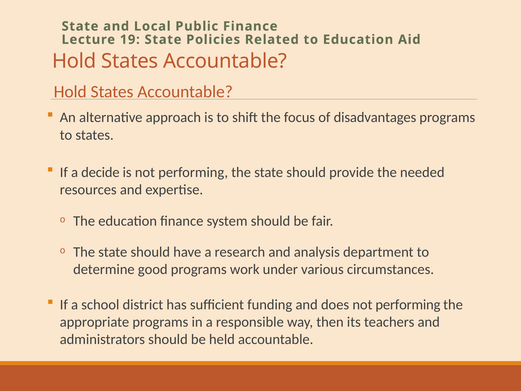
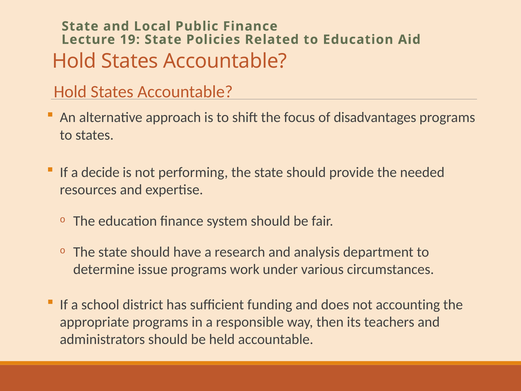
good: good -> issue (153, 269)
does not performing: performing -> accounting (408, 304)
